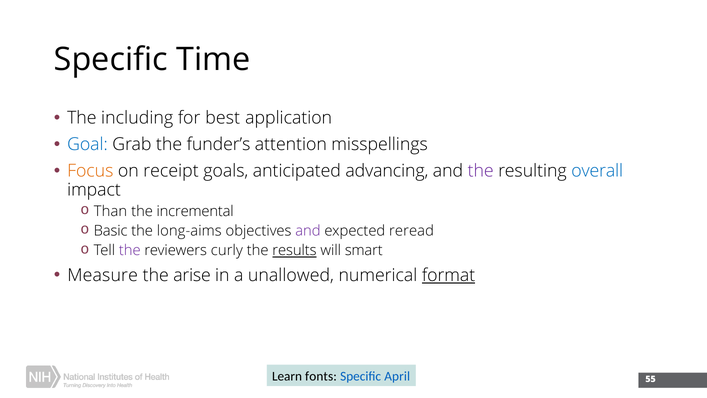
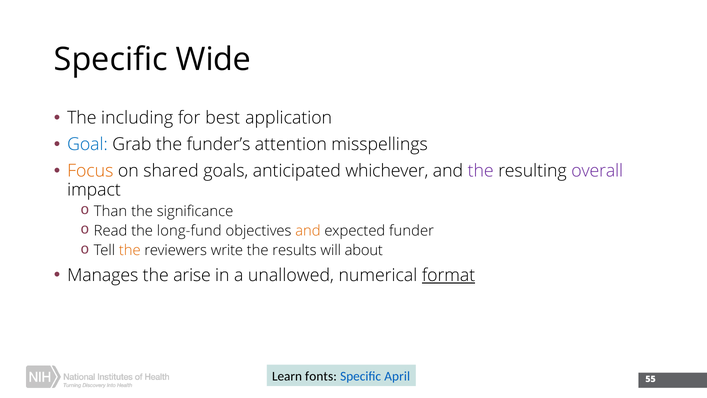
Time: Time -> Wide (214, 59)
receipt: receipt -> shared (171, 171)
advancing: advancing -> whichever (387, 171)
overall colour: blue -> purple (597, 171)
incremental: incremental -> significance (195, 211)
Basic: Basic -> Read (111, 231)
long-aims: long-aims -> long-fund (189, 231)
and colour: purple -> orange (308, 231)
reread: reread -> funder (412, 231)
the colour: purple -> orange (130, 250)
curly: curly -> write (227, 250)
results underline: present -> none (294, 250)
smart: smart -> about (364, 250)
Measure: Measure -> Manages (103, 275)
